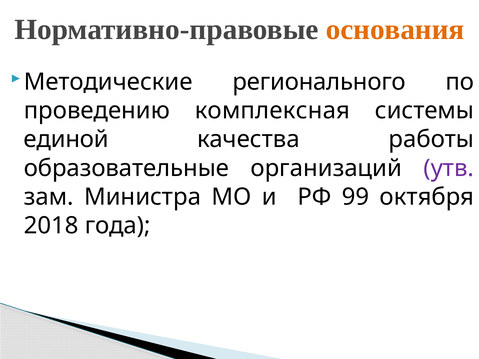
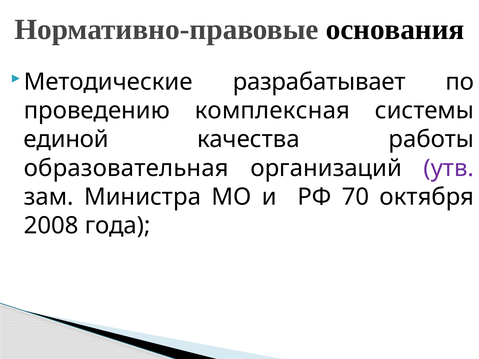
основания colour: orange -> black (395, 30)
регионального: регионального -> разрабатывает (319, 82)
образовательные: образовательные -> образовательная (126, 168)
99: 99 -> 70 (356, 197)
2018: 2018 -> 2008 (51, 226)
